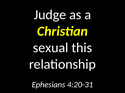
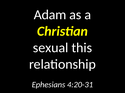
Judge: Judge -> Adam (50, 15)
